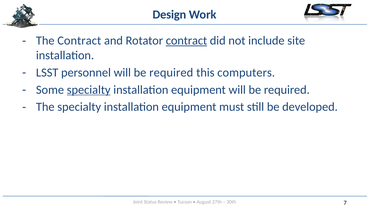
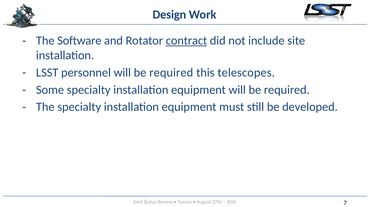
The Contract: Contract -> Software (79, 41)
computers: computers -> telescopes (246, 73)
specialty underline: present -> none (89, 90)
